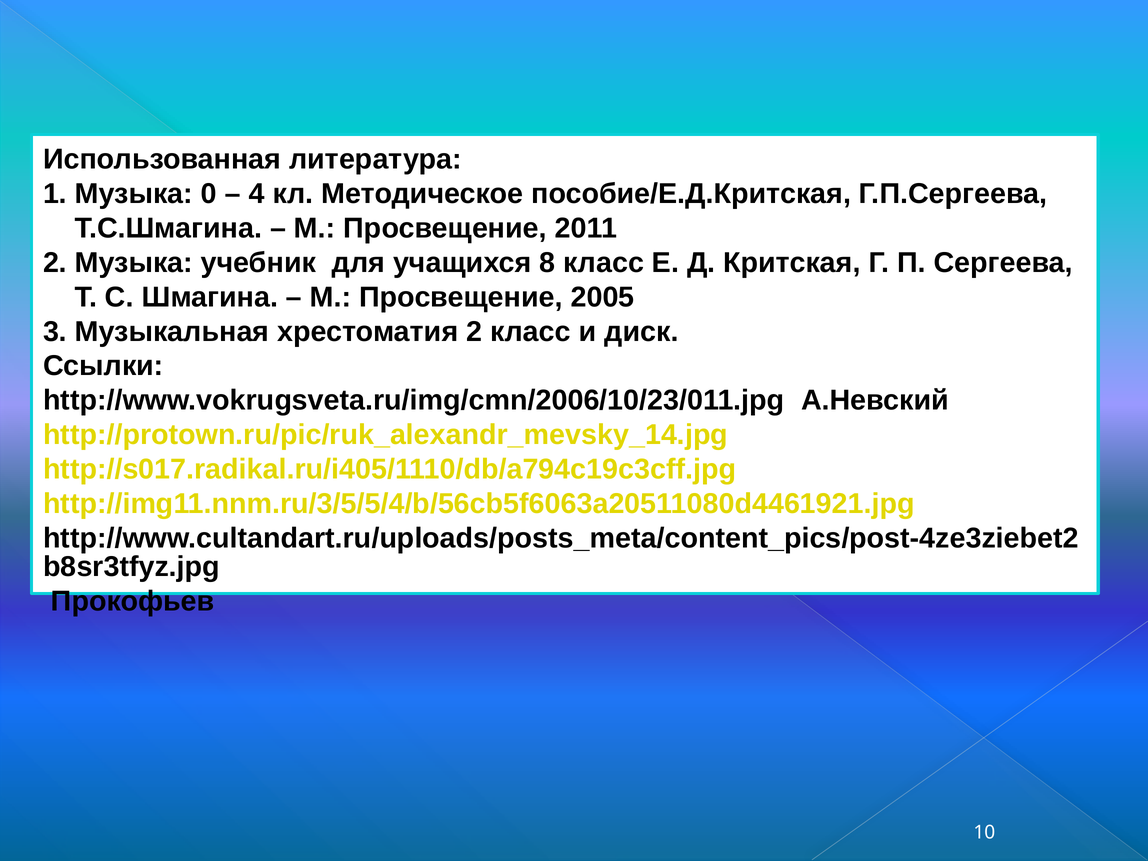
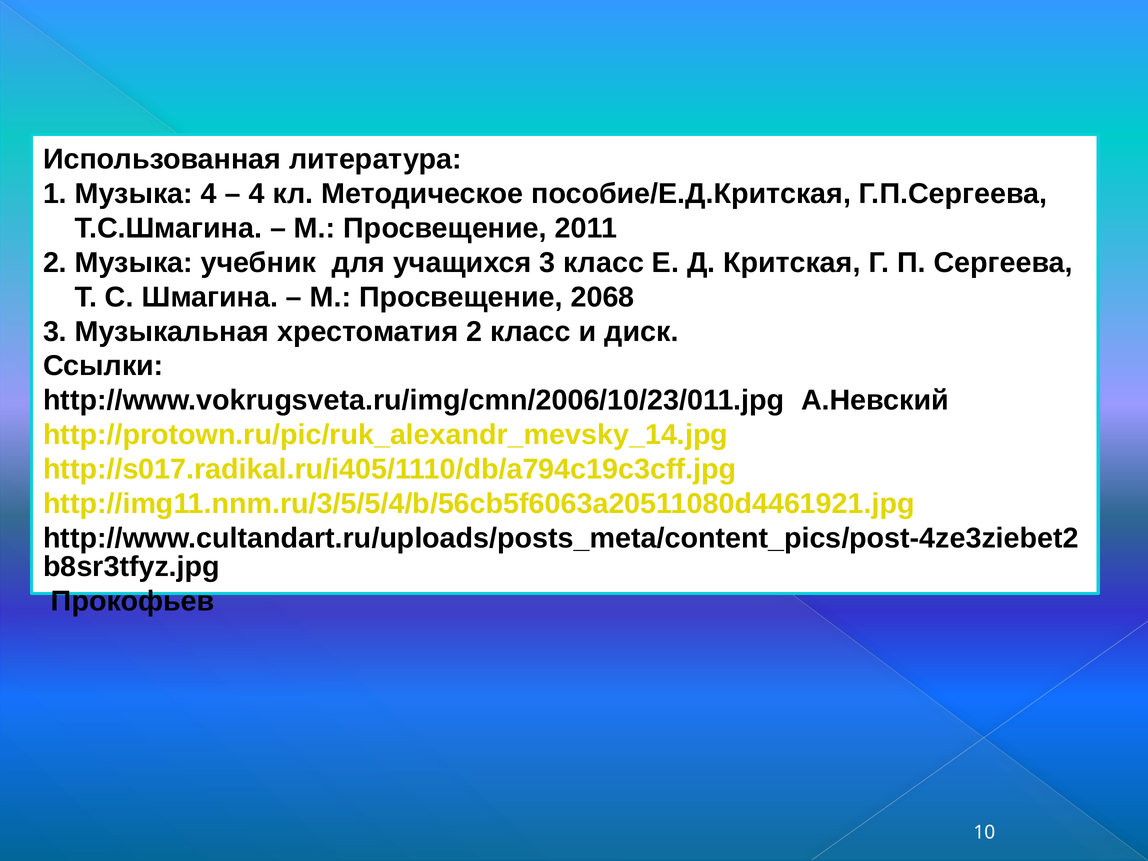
Музыка 0: 0 -> 4 (209, 194)
учащихся 8: 8 -> 3 (547, 263)
2005: 2005 -> 2068 (603, 297)
